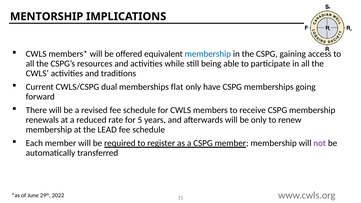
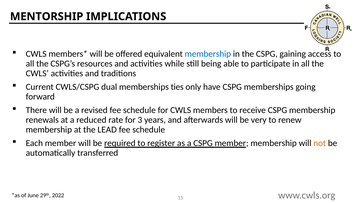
flat: flat -> ties (177, 87)
5: 5 -> 3 (140, 120)
be only: only -> very (259, 120)
not colour: purple -> orange (320, 143)
